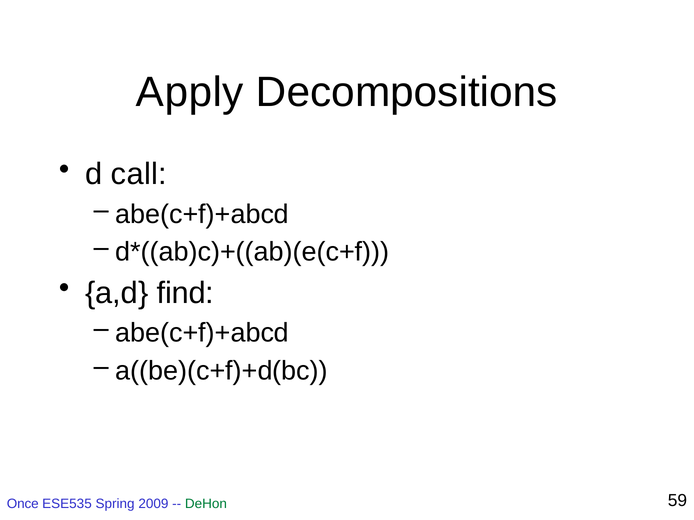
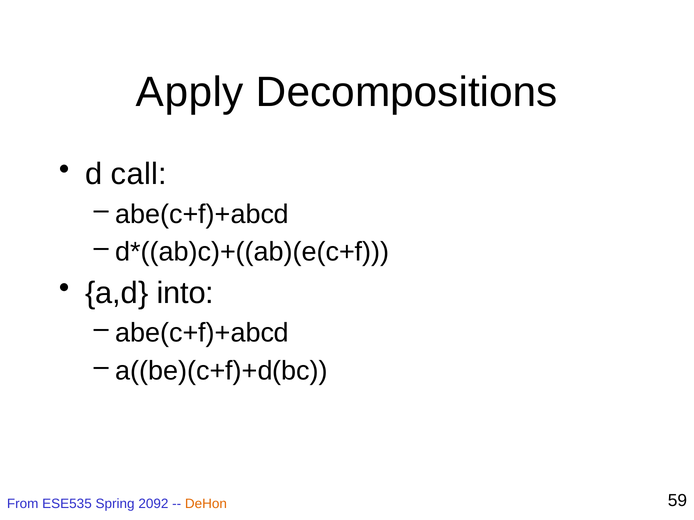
find: find -> into (185, 293)
Once: Once -> From (23, 504)
2009: 2009 -> 2092 (153, 504)
DeHon colour: green -> orange (206, 504)
